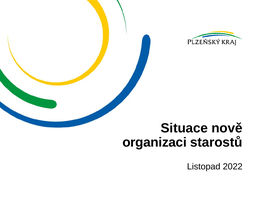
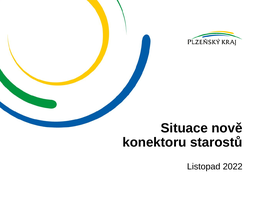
organizaci: organizaci -> konektoru (154, 142)
